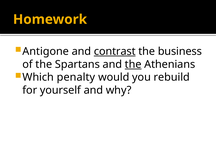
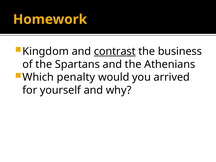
Antigone: Antigone -> Kingdom (46, 51)
the underline: present -> none (133, 64)
rebuild: rebuild -> arrived (172, 77)
